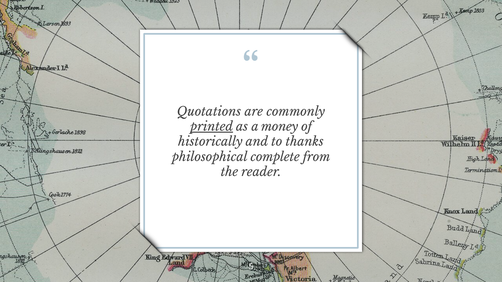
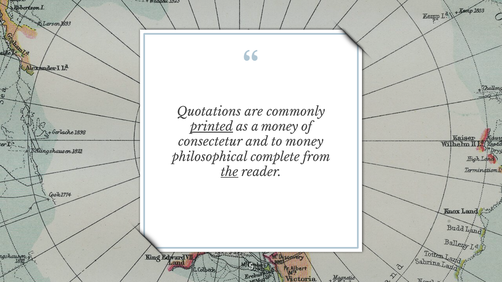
historically: historically -> consectetur (210, 142)
to thanks: thanks -> money (305, 142)
the underline: none -> present (229, 172)
